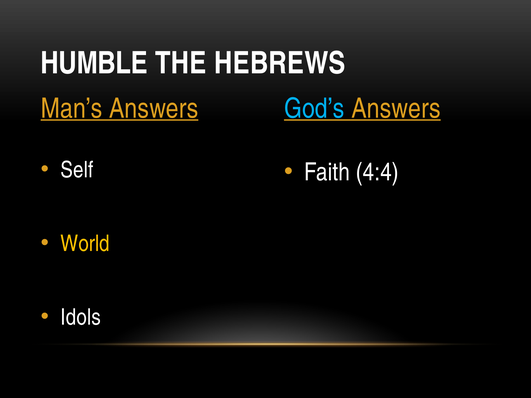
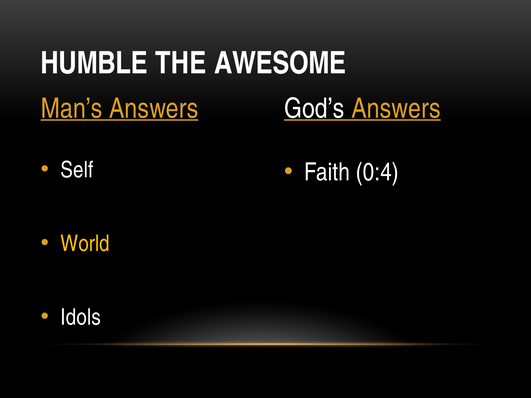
HEBREWS: HEBREWS -> AWESOME (280, 63)
God’s colour: light blue -> white (314, 109)
4:4: 4:4 -> 0:4 (377, 172)
